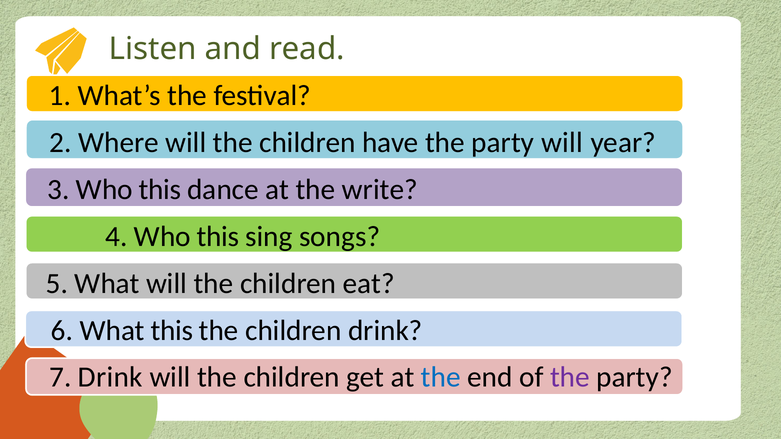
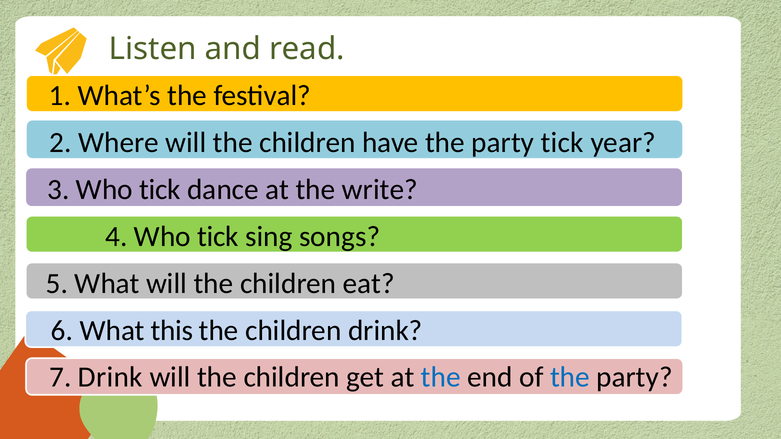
party will: will -> tick (562, 143)
3 Who this: this -> tick (160, 190)
4 Who this: this -> tick (218, 237)
the colour: purple -> blue (570, 377)
